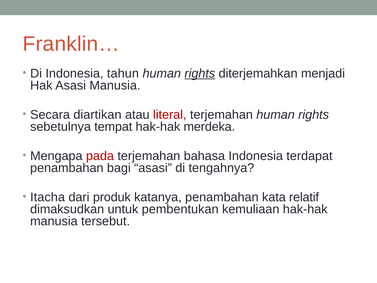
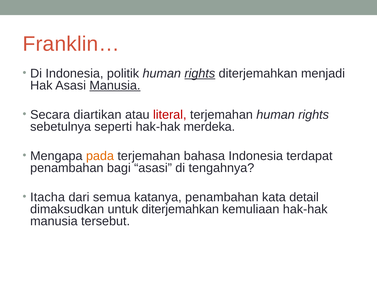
tahun: tahun -> politik (123, 73)
Manusia underline: none -> present (115, 85)
tempat: tempat -> seperti (113, 127)
pada colour: red -> orange (100, 156)
produk: produk -> semua (112, 197)
relatif: relatif -> detail (304, 197)
untuk pembentukan: pembentukan -> diterjemahkan (180, 209)
